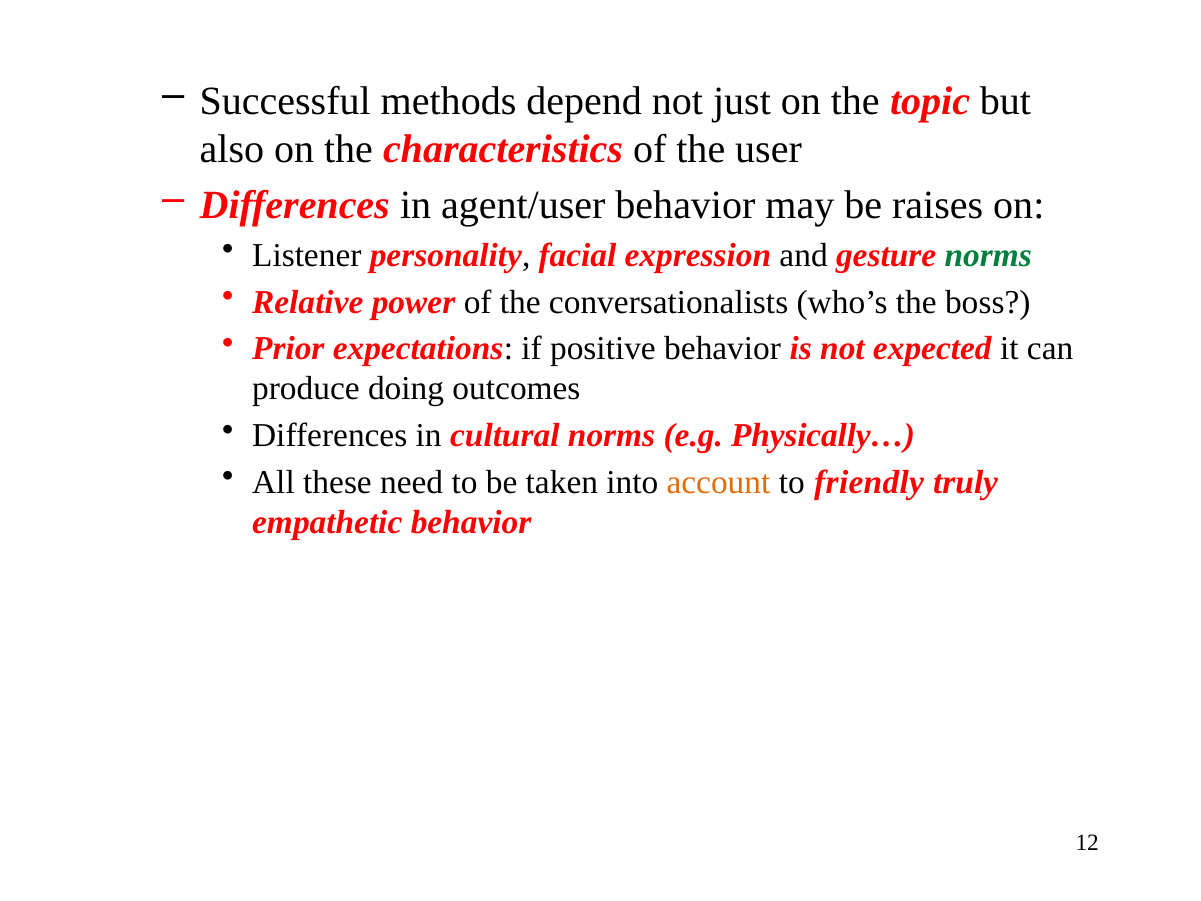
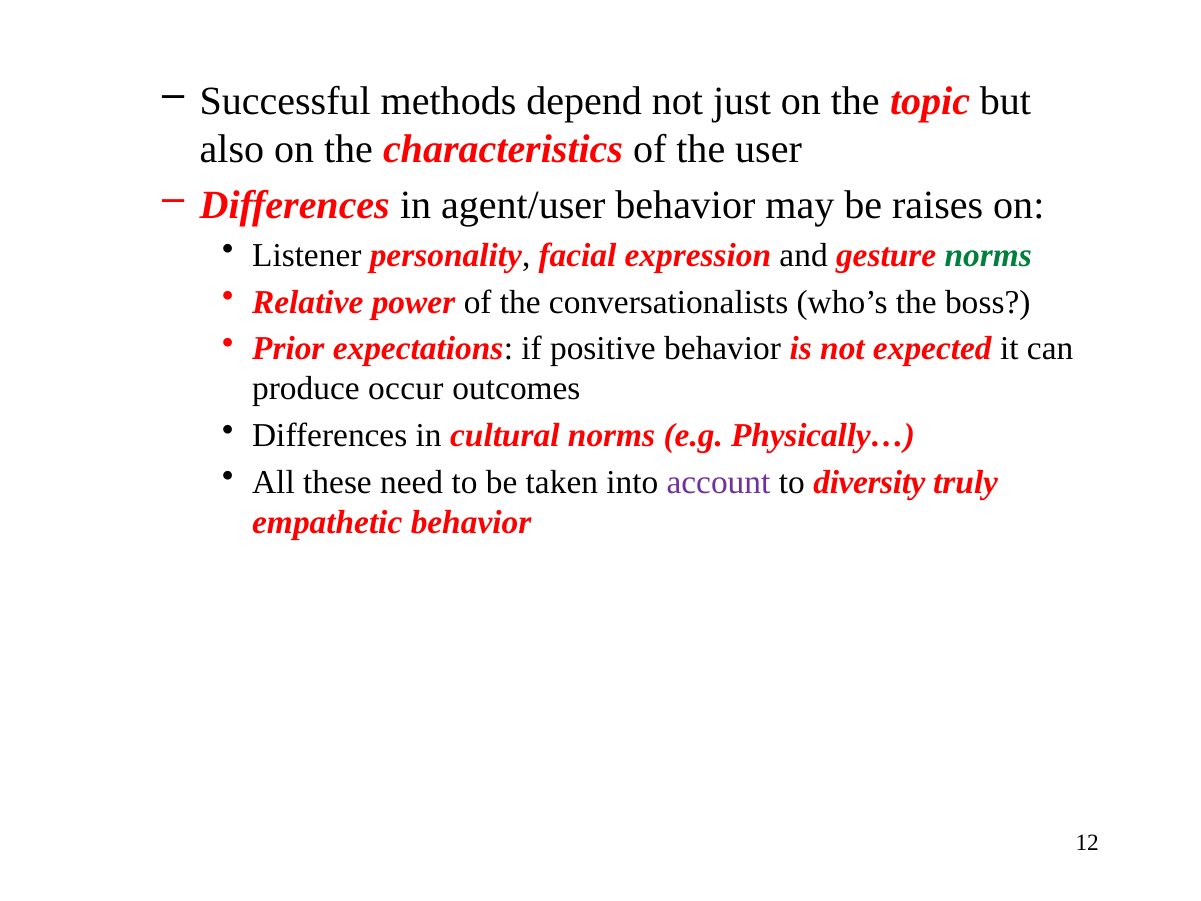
doing: doing -> occur (406, 389)
account colour: orange -> purple (718, 482)
friendly: friendly -> diversity (869, 482)
